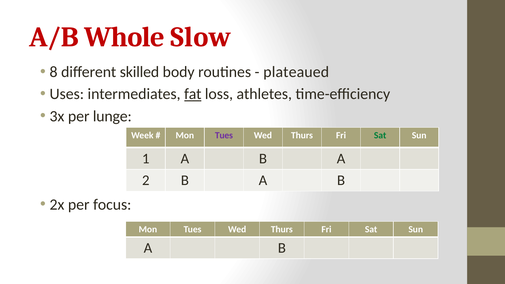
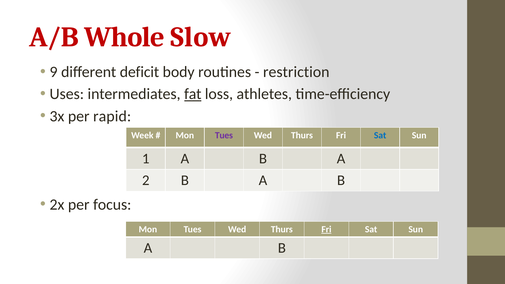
8: 8 -> 9 (54, 72)
skilled: skilled -> deficit (139, 72)
plateaued: plateaued -> restriction (296, 72)
lunge: lunge -> rapid (112, 116)
Sat colour: green -> blue (380, 135)
Fri underline: none -> present (326, 229)
